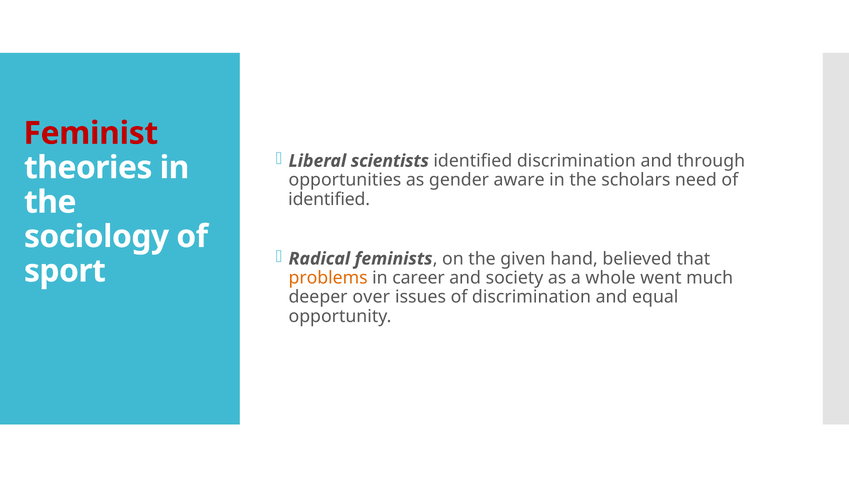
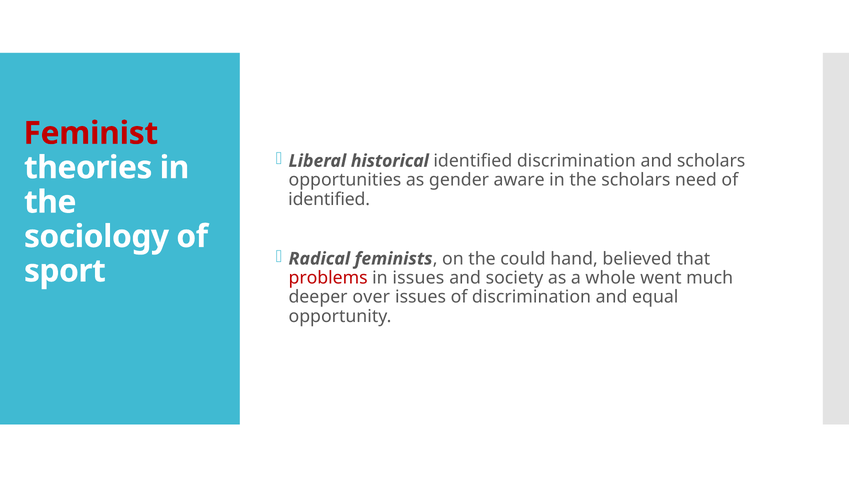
scientists: scientists -> historical (390, 161)
and through: through -> scholars (711, 161)
given: given -> could (523, 259)
problems colour: orange -> red (328, 278)
in career: career -> issues (418, 278)
